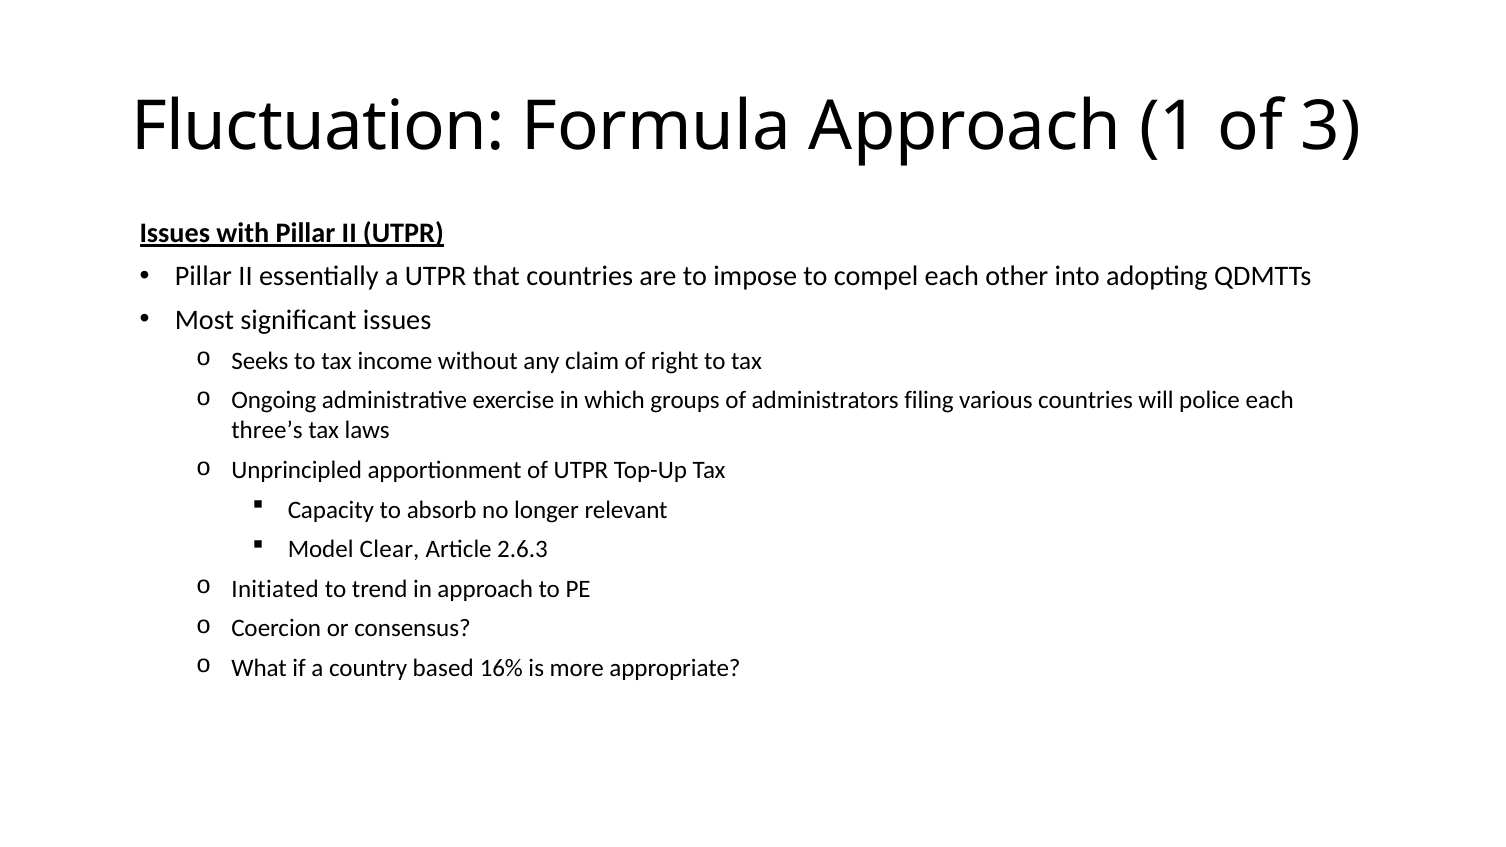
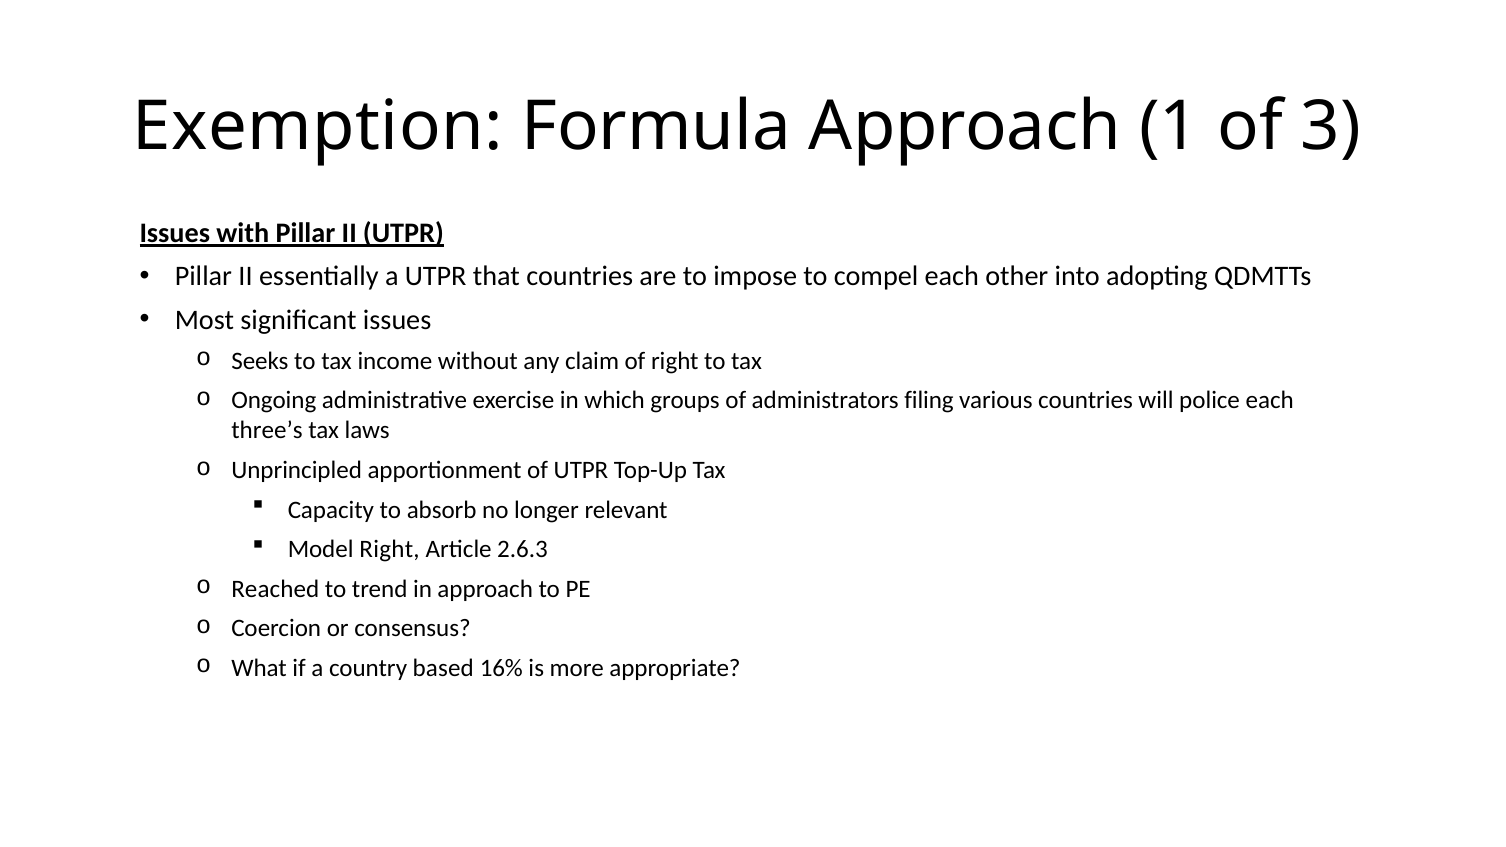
Fluctuation: Fluctuation -> Exemption (318, 127)
Model Clear: Clear -> Right (390, 549)
Initiated: Initiated -> Reached (275, 589)
